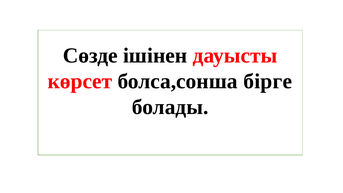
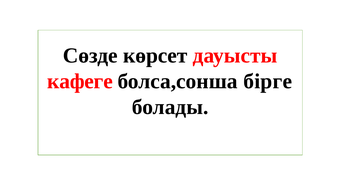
ішінен: ішінен -> көрсет (155, 55)
көрсет: көрсет -> кафеге (80, 81)
